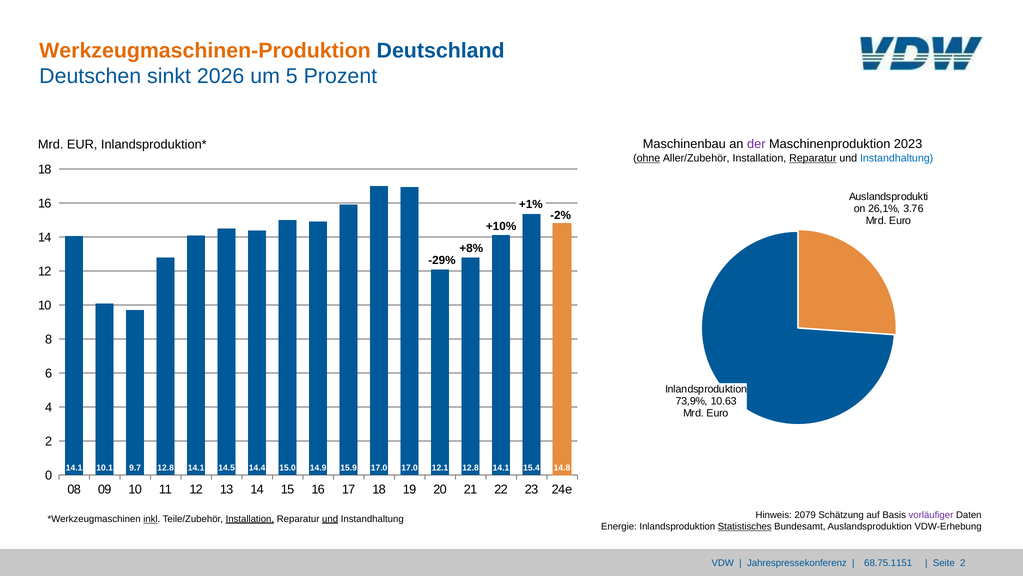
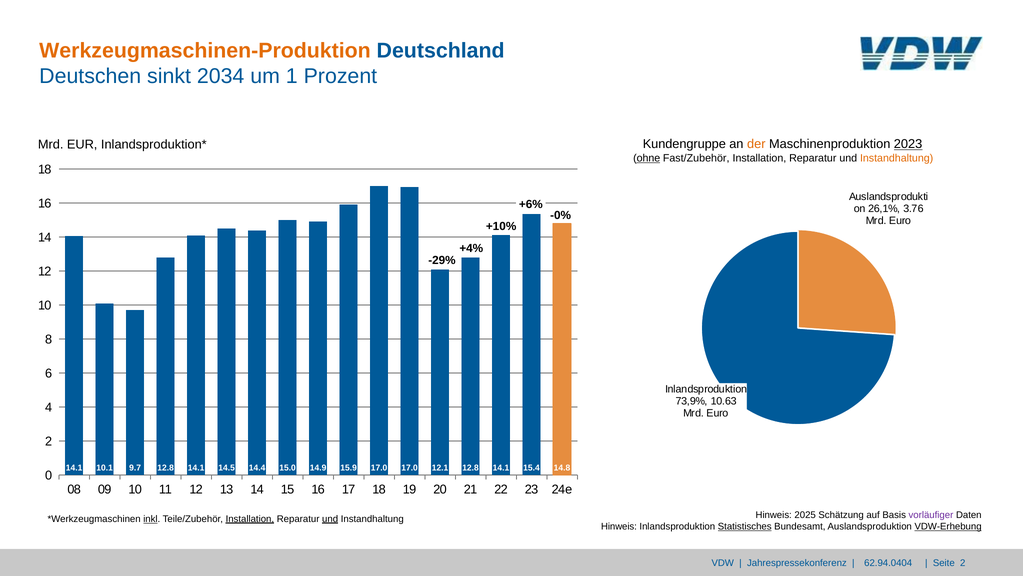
2026: 2026 -> 2034 (221, 76)
5: 5 -> 1 (292, 76)
Maschinenbau: Maschinenbau -> Kundengruppe (684, 144)
der colour: purple -> orange (756, 144)
2023 underline: none -> present (908, 144)
Aller/Zubehör: Aller/Zubehör -> Fast/Zubehör (696, 158)
Reparatur underline: present -> none (813, 158)
Instandhaltung colour: blue -> orange (897, 158)
+1%: +1% -> +6% (531, 204)
-2%: -2% -> -0% (561, 215)
+8%: +8% -> +4% (471, 248)
2079: 2079 -> 2025 (805, 515)
Energie: Energie -> Hinweis (619, 526)
VDW-Erhebung underline: none -> present (948, 526)
68.75.1151: 68.75.1151 -> 62.94.0404 (888, 563)
